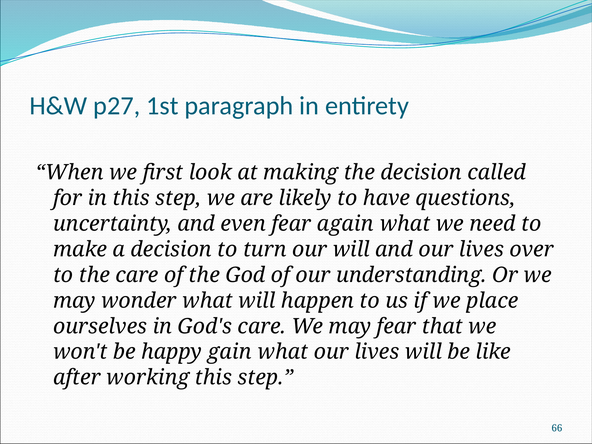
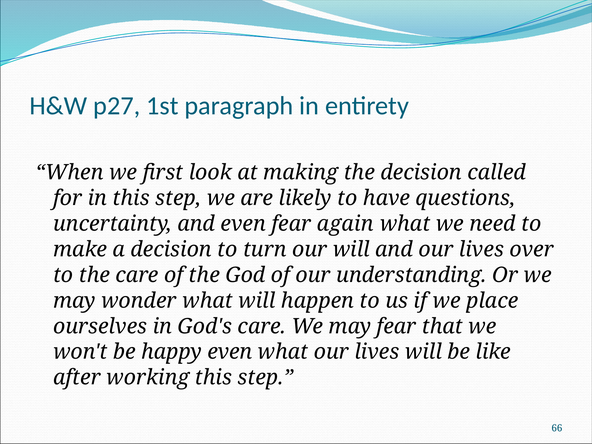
happy gain: gain -> even (230, 352)
